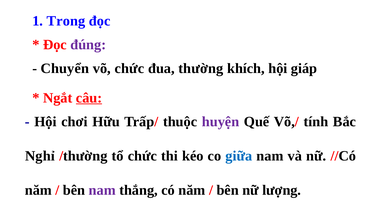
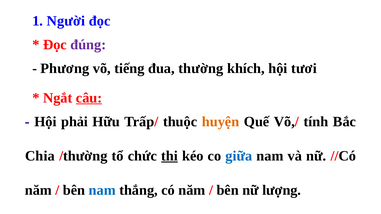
Trong: Trong -> Người (66, 21)
Chuyển: Chuyển -> Phương (65, 69)
võ chức: chức -> tiếng (129, 69)
giáp: giáp -> tươi (304, 69)
chơi: chơi -> phải (74, 122)
huyện colour: purple -> orange (221, 122)
Nghỉ: Nghỉ -> Chia (40, 156)
thi underline: none -> present (170, 156)
nam colour: purple -> blue (102, 190)
